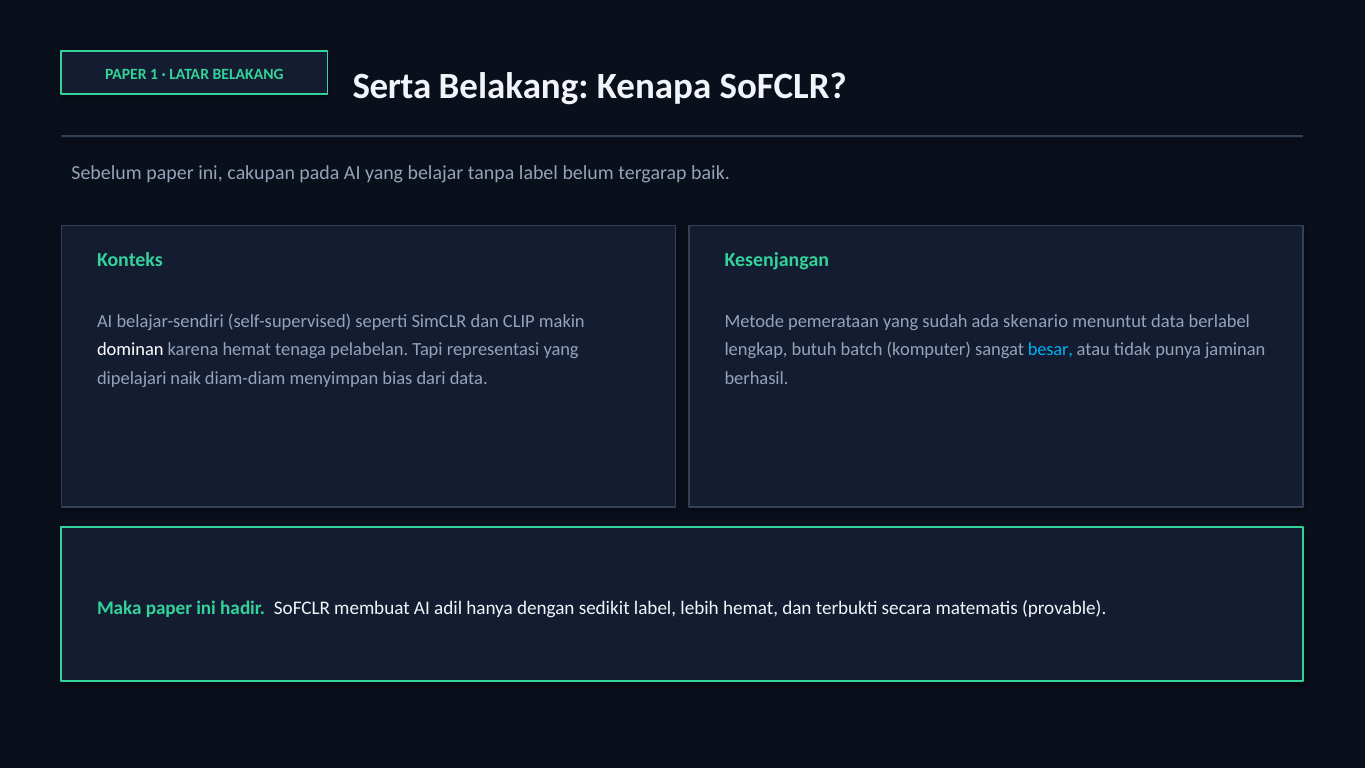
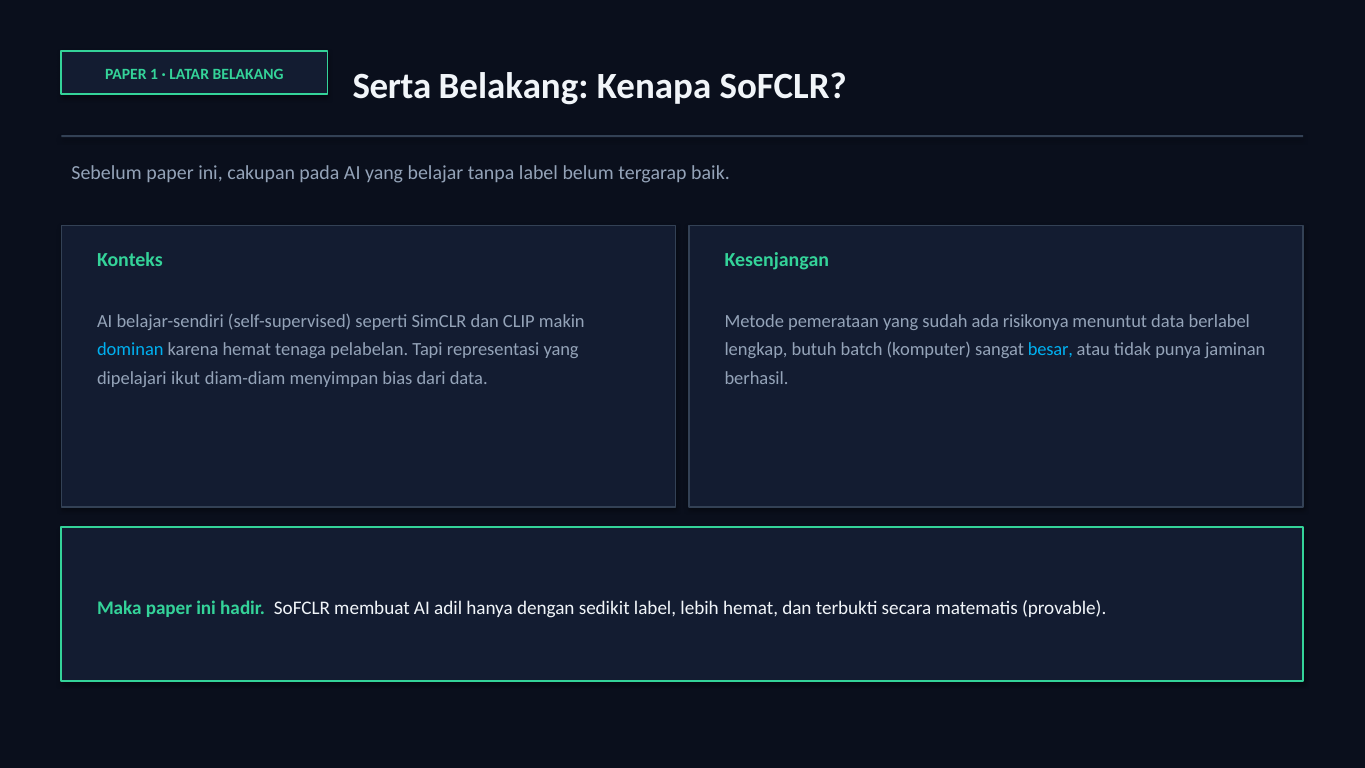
skenario: skenario -> risikonya (1036, 321)
dominan colour: white -> light blue (130, 350)
naik: naik -> ikut (186, 379)
